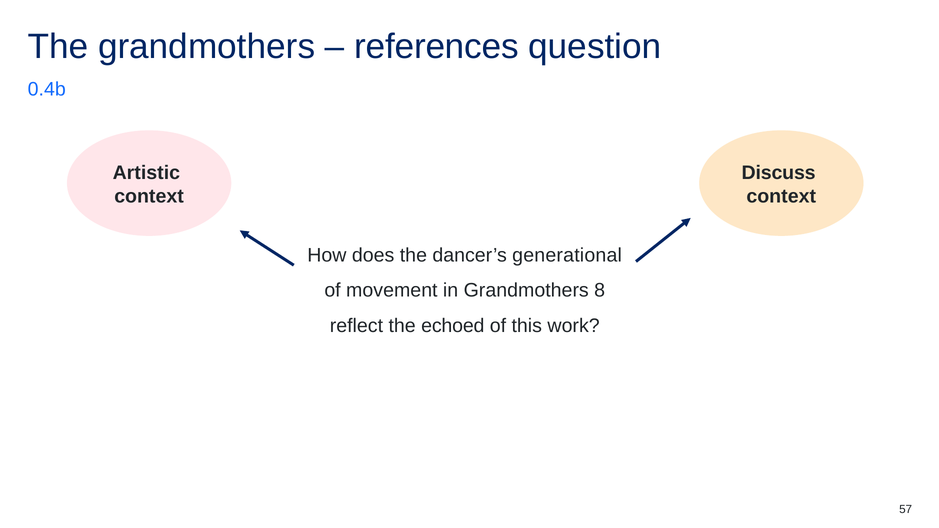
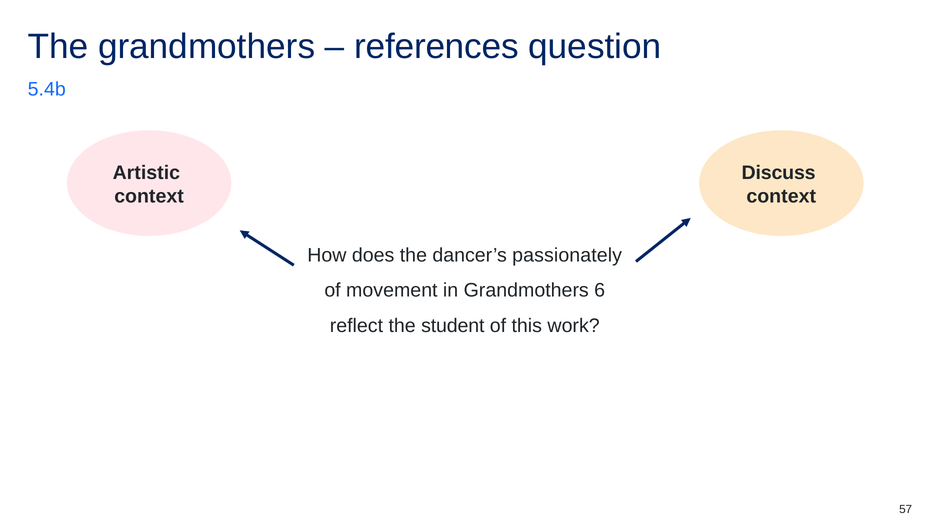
0.4b: 0.4b -> 5.4b (47, 89)
generational: generational -> passionately (567, 255)
8: 8 -> 6 (600, 290)
echoed: echoed -> student (453, 326)
